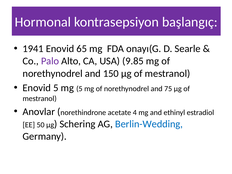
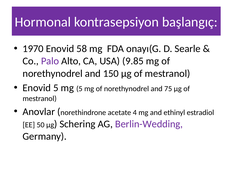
1941: 1941 -> 1970 (33, 49)
65: 65 -> 58 (82, 49)
Berlin-Wedding colour: blue -> purple (149, 124)
